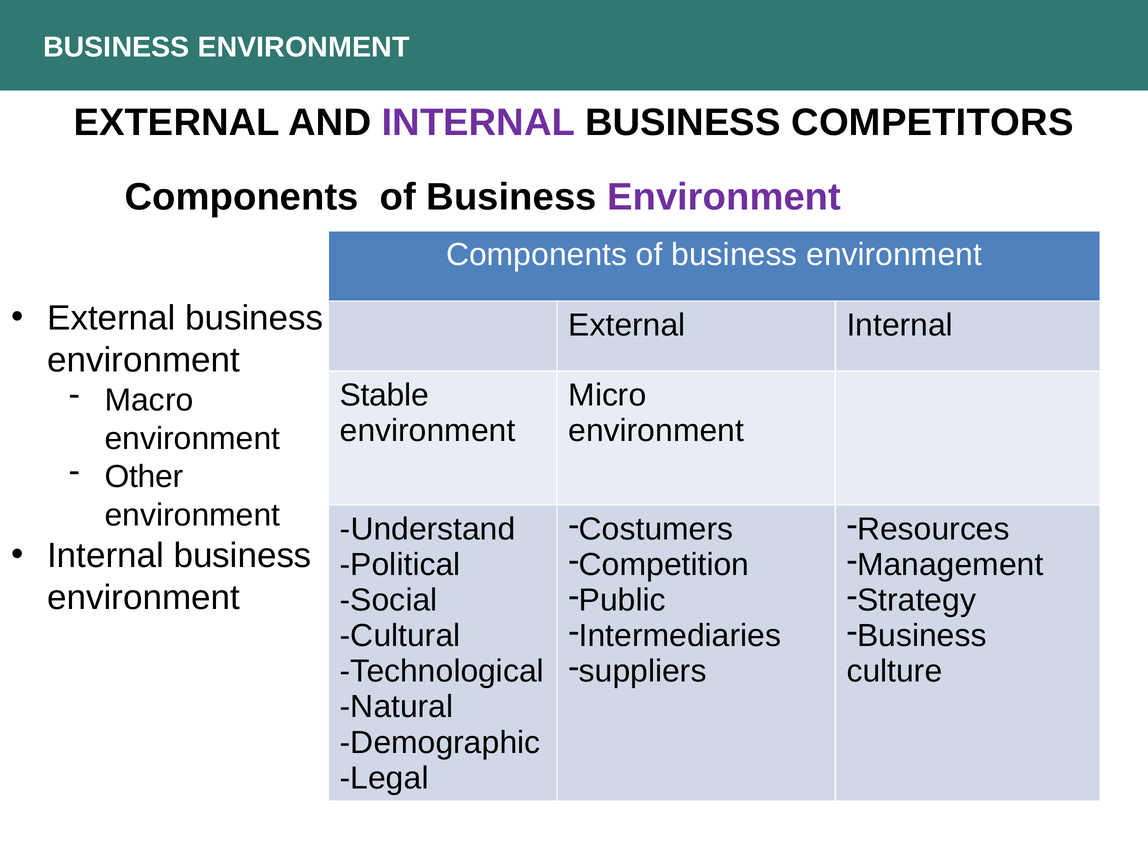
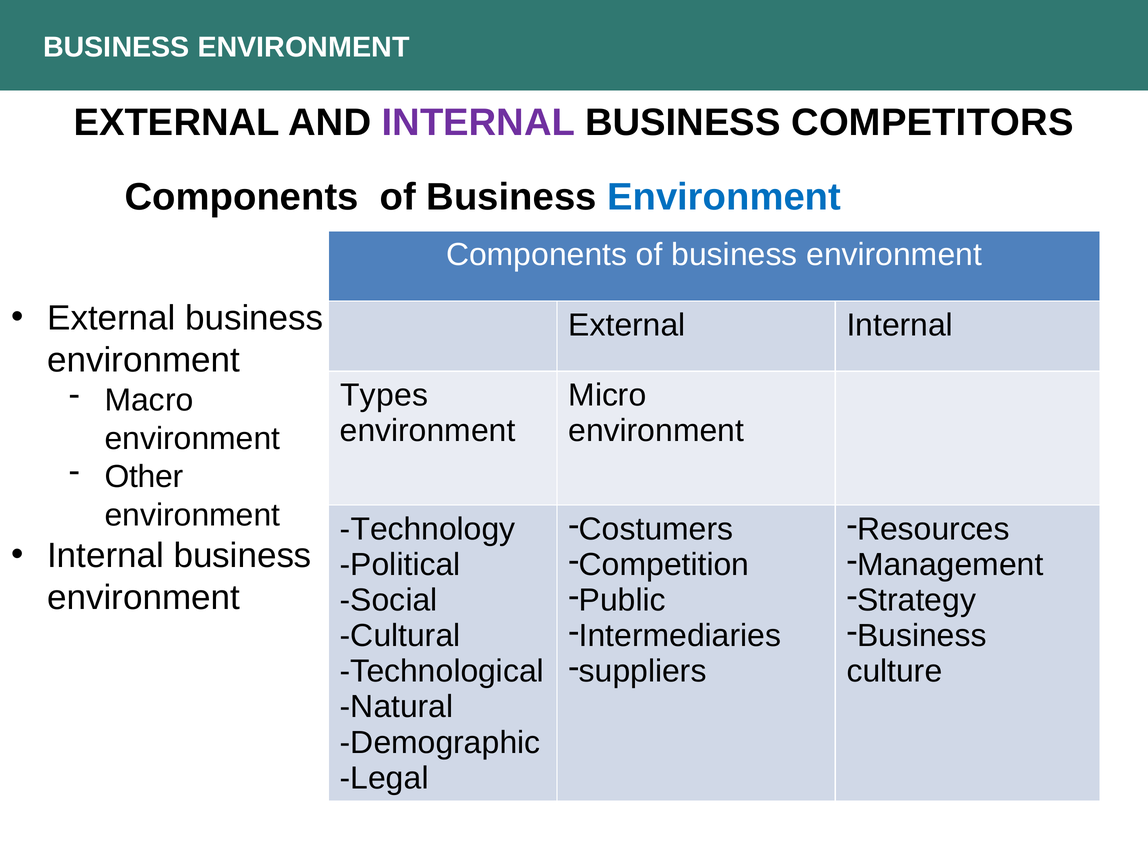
Environment colour: purple -> blue (724, 197)
Stable: Stable -> Types (384, 395)
Understand: Understand -> Technology (428, 529)
